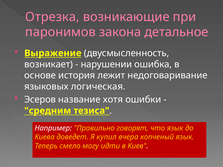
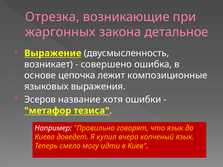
паронимов: паронимов -> жаргонных (60, 32)
нарушении: нарушении -> совершено (106, 64)
история: история -> цепочка (77, 76)
недоговаривание: недоговаривание -> композиционные (167, 76)
логическая: логическая -> выражения (98, 87)
средним: средним -> метафор (48, 111)
